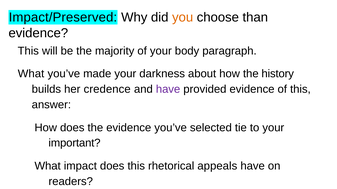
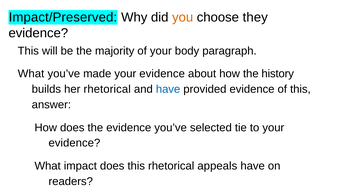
than: than -> they (255, 17)
made your darkness: darkness -> evidence (162, 74)
her credence: credence -> rhetorical (107, 89)
have colour: purple -> blue (168, 89)
important: important -> evidence (74, 143)
